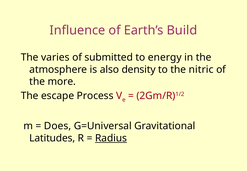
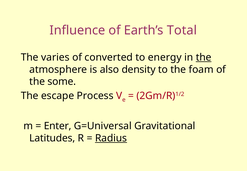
Build: Build -> Total (182, 30)
submitted: submitted -> converted (109, 57)
the underline: none -> present (204, 57)
nitric: nitric -> foam (201, 70)
more: more -> some (62, 82)
Does: Does -> Enter (58, 126)
